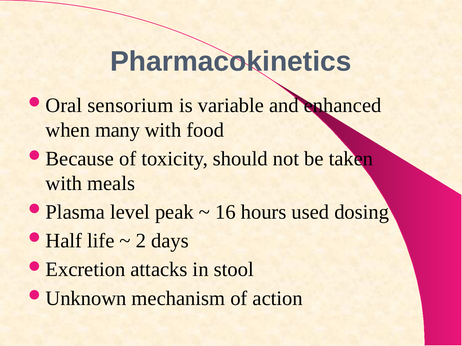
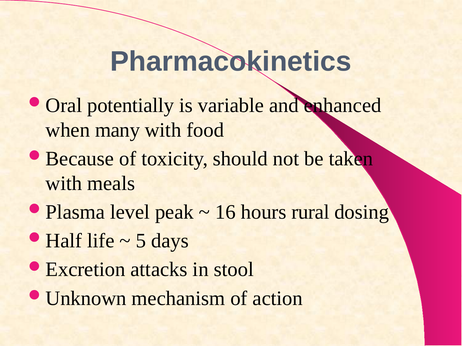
sensorium: sensorium -> potentially (131, 106)
used: used -> rural (311, 212)
2: 2 -> 5 (141, 241)
